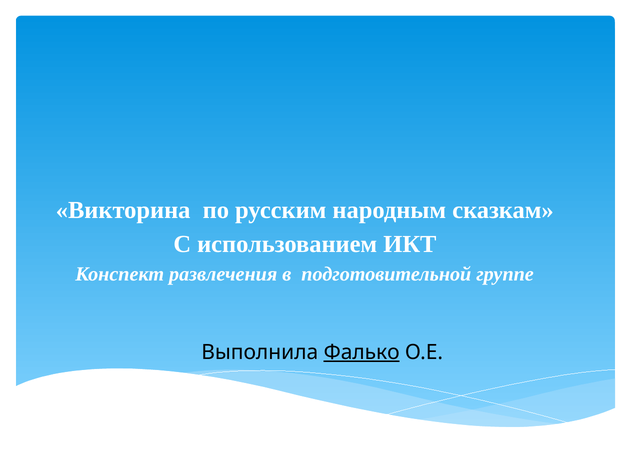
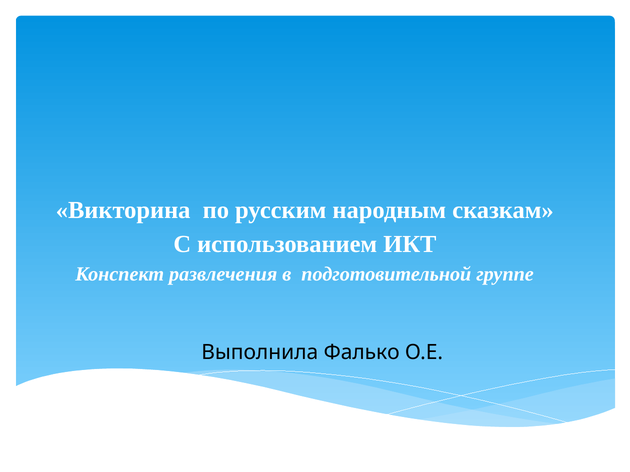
Фалько underline: present -> none (362, 353)
